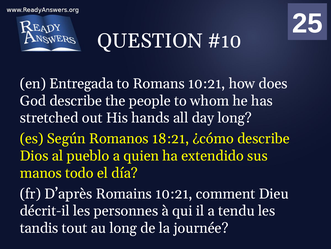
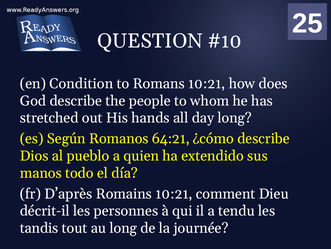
Entregada: Entregada -> Condition (81, 83)
18:21: 18:21 -> 64:21 (171, 138)
